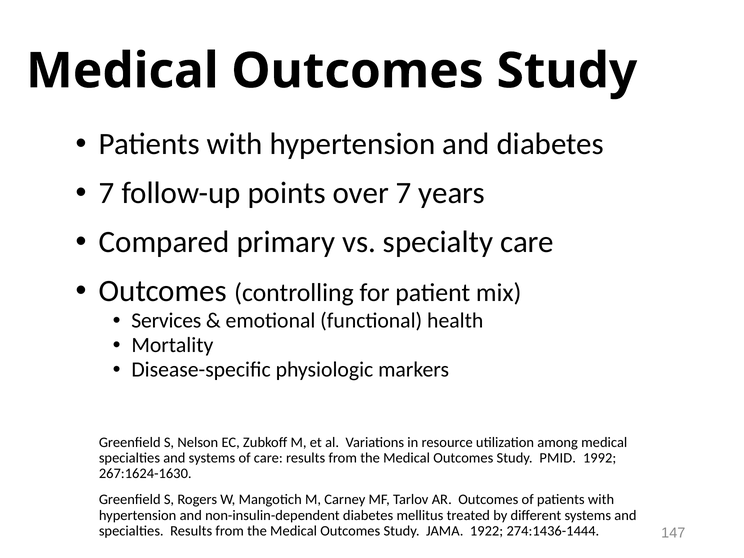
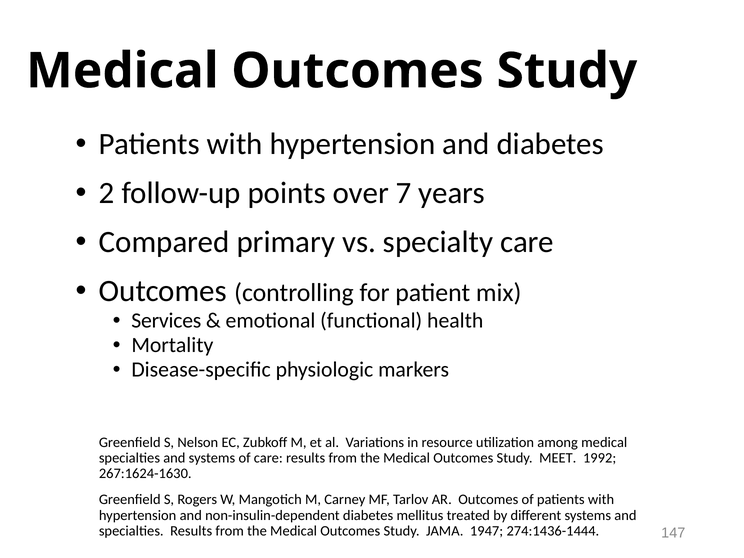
7: 7 -> 2 (107, 193)
PMID: PMID -> MEET (558, 458)
1922: 1922 -> 1947 (487, 531)
